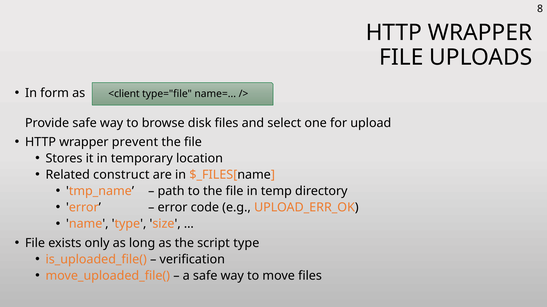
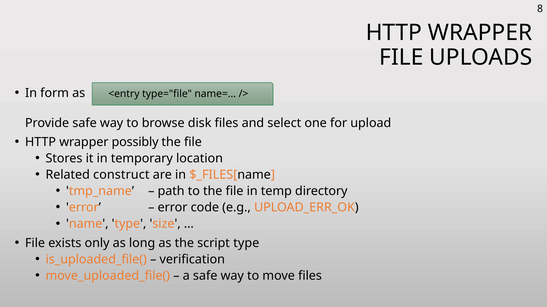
<client: <client -> <entry (124, 94)
prevent: prevent -> possibly (135, 142)
